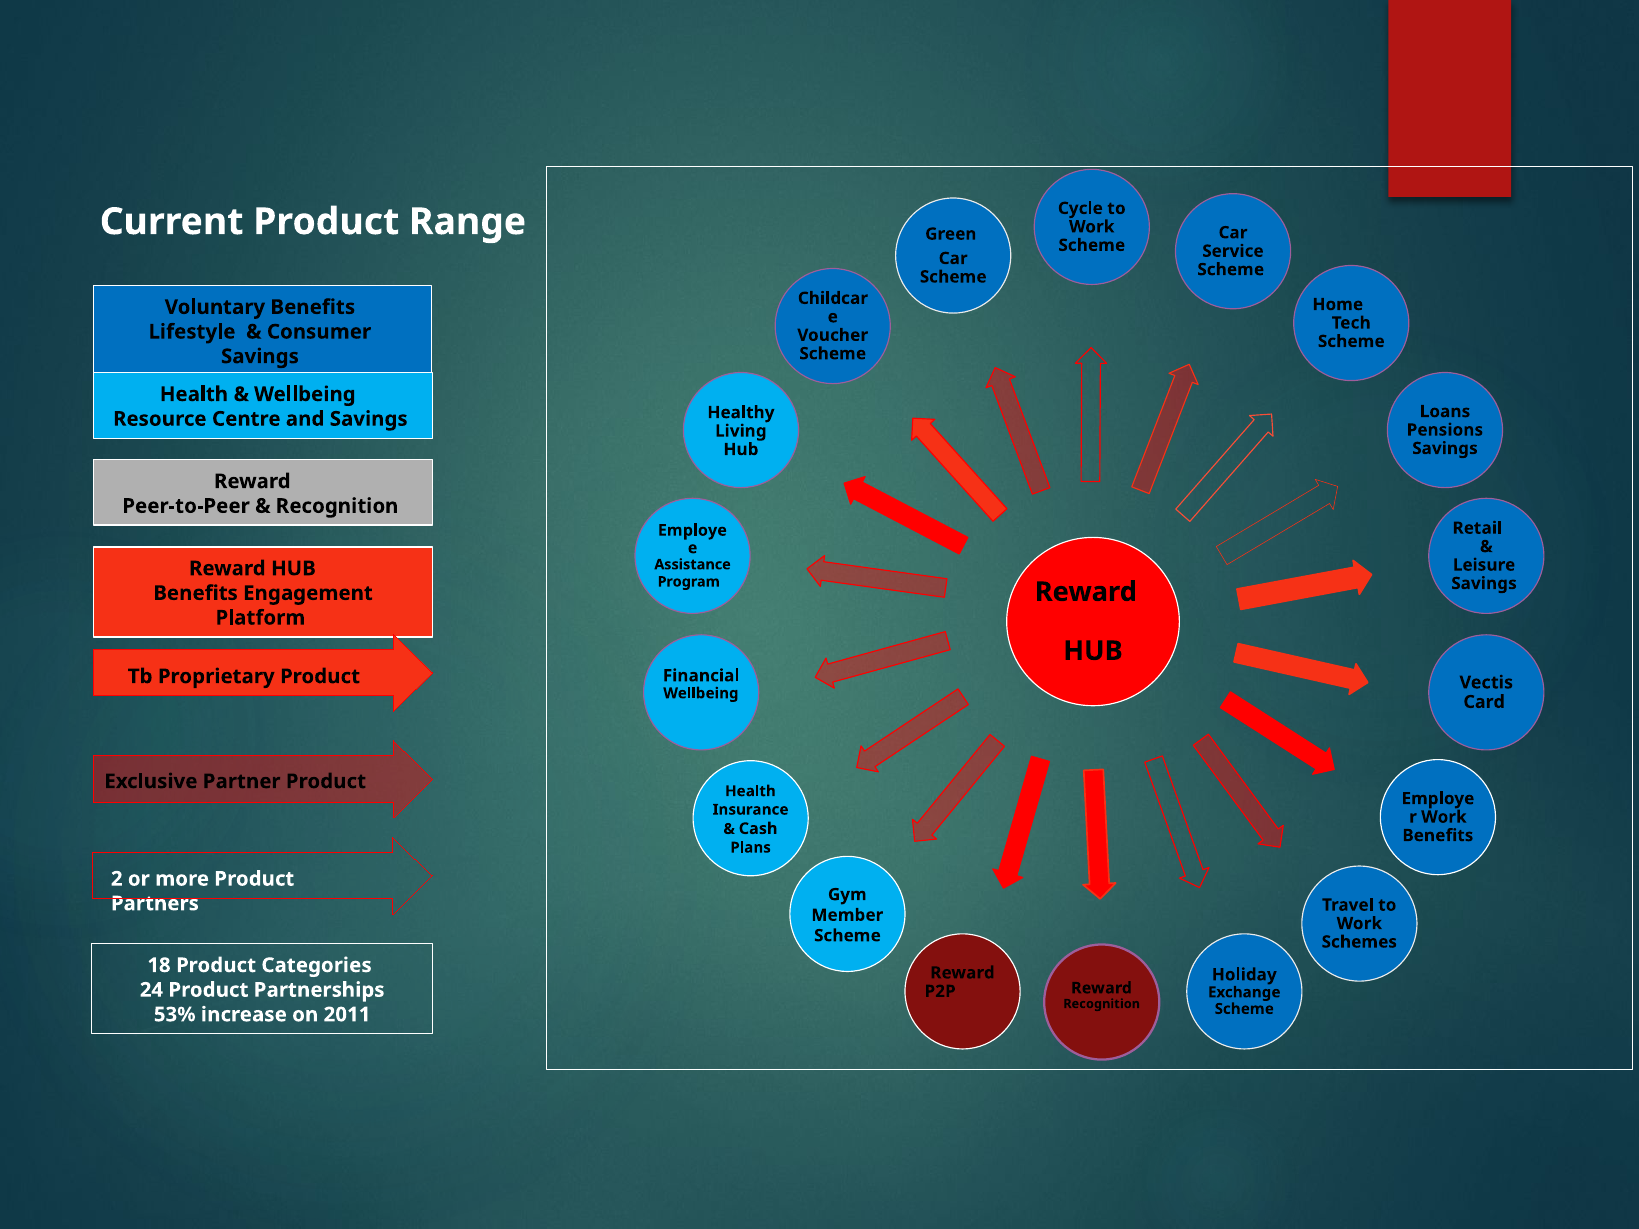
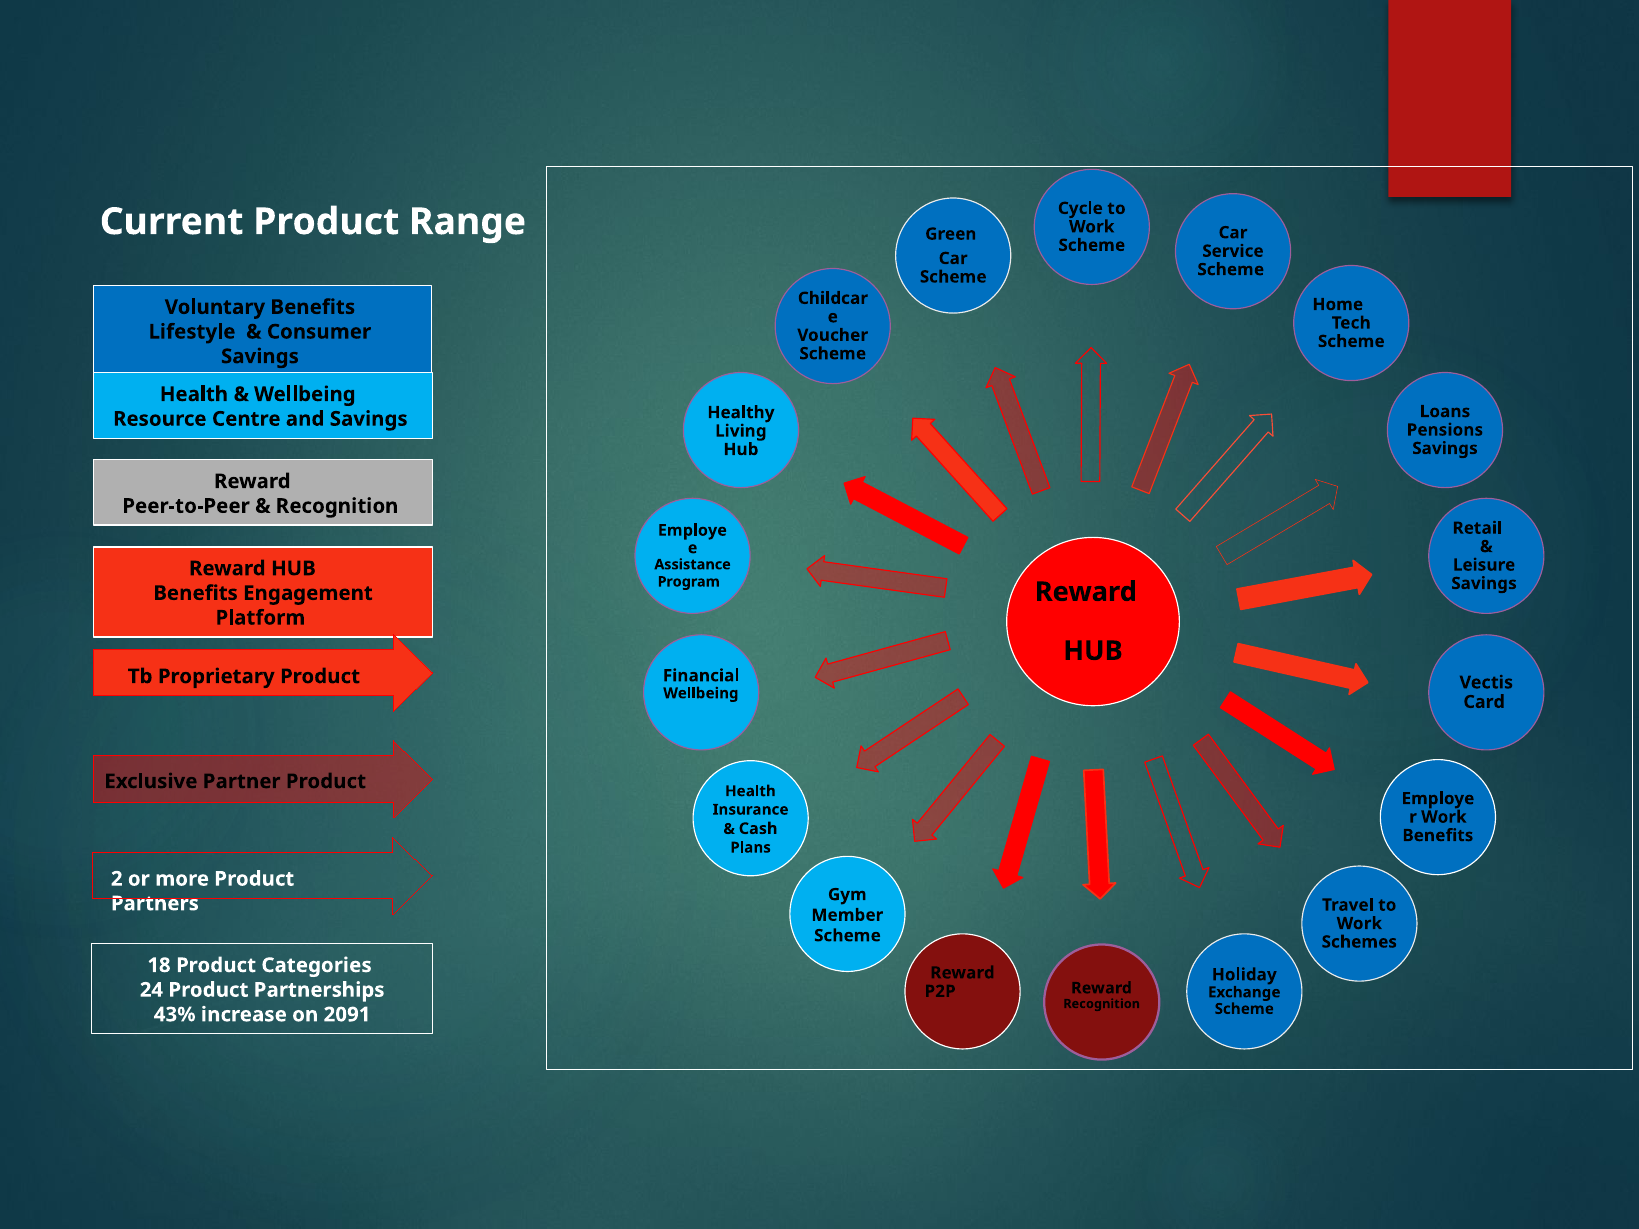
53%: 53% -> 43% (175, 1015)
2011: 2011 -> 2091 (347, 1015)
